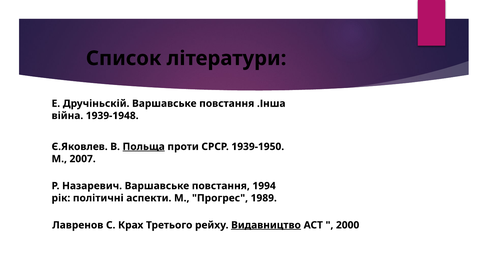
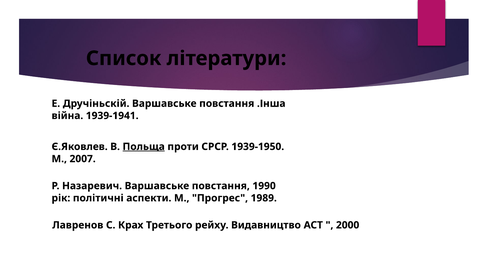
1939-1948: 1939-1948 -> 1939-1941 (112, 116)
1994: 1994 -> 1990 (264, 186)
Видавництво underline: present -> none (266, 226)
